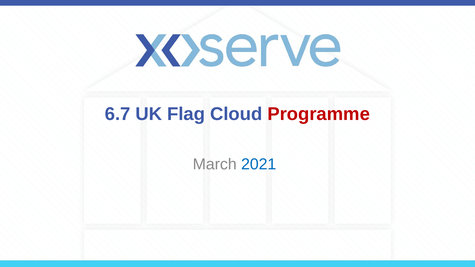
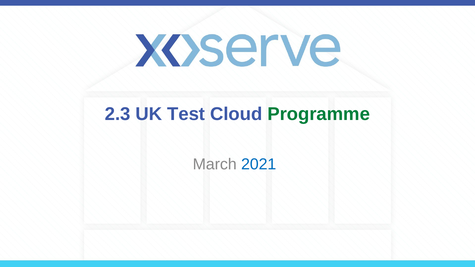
6.7: 6.7 -> 2.3 (118, 114)
Flag: Flag -> Test (186, 114)
Programme colour: red -> green (319, 114)
